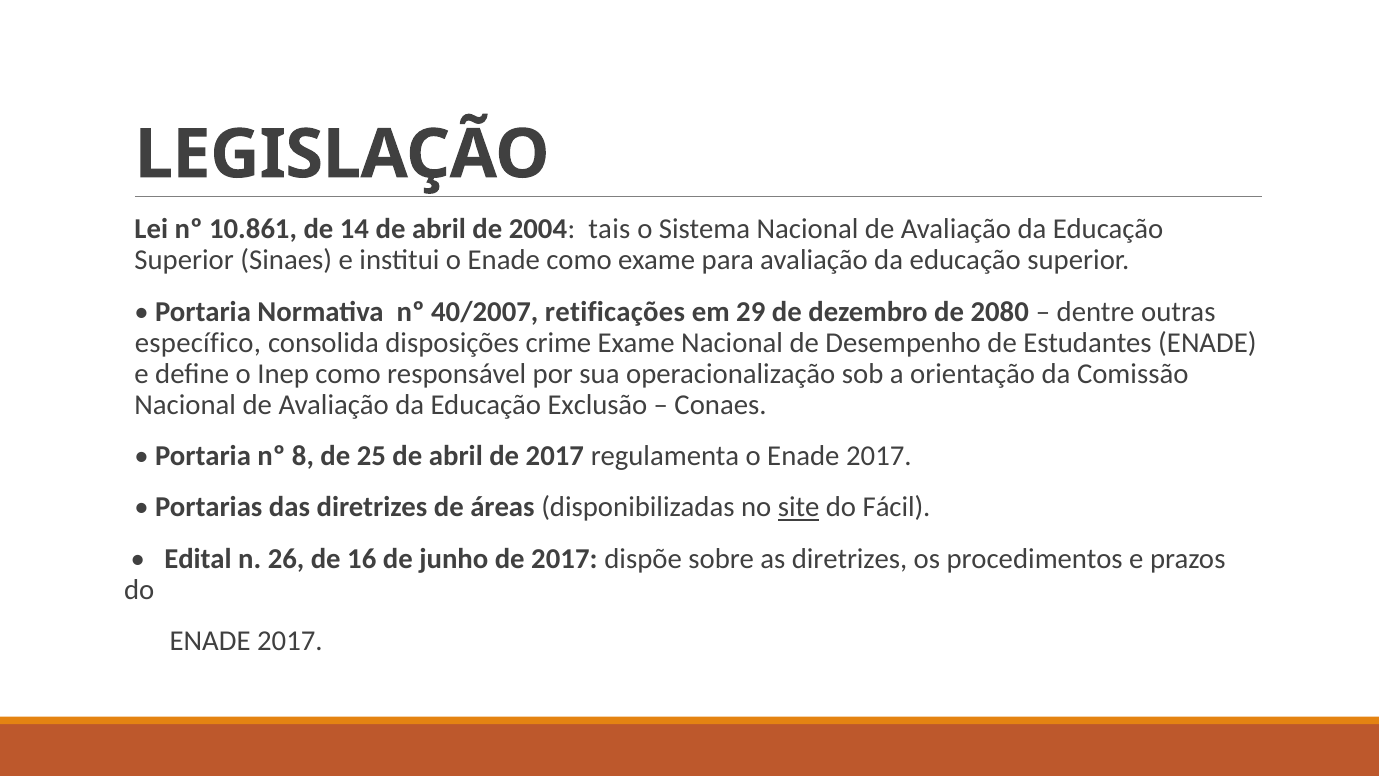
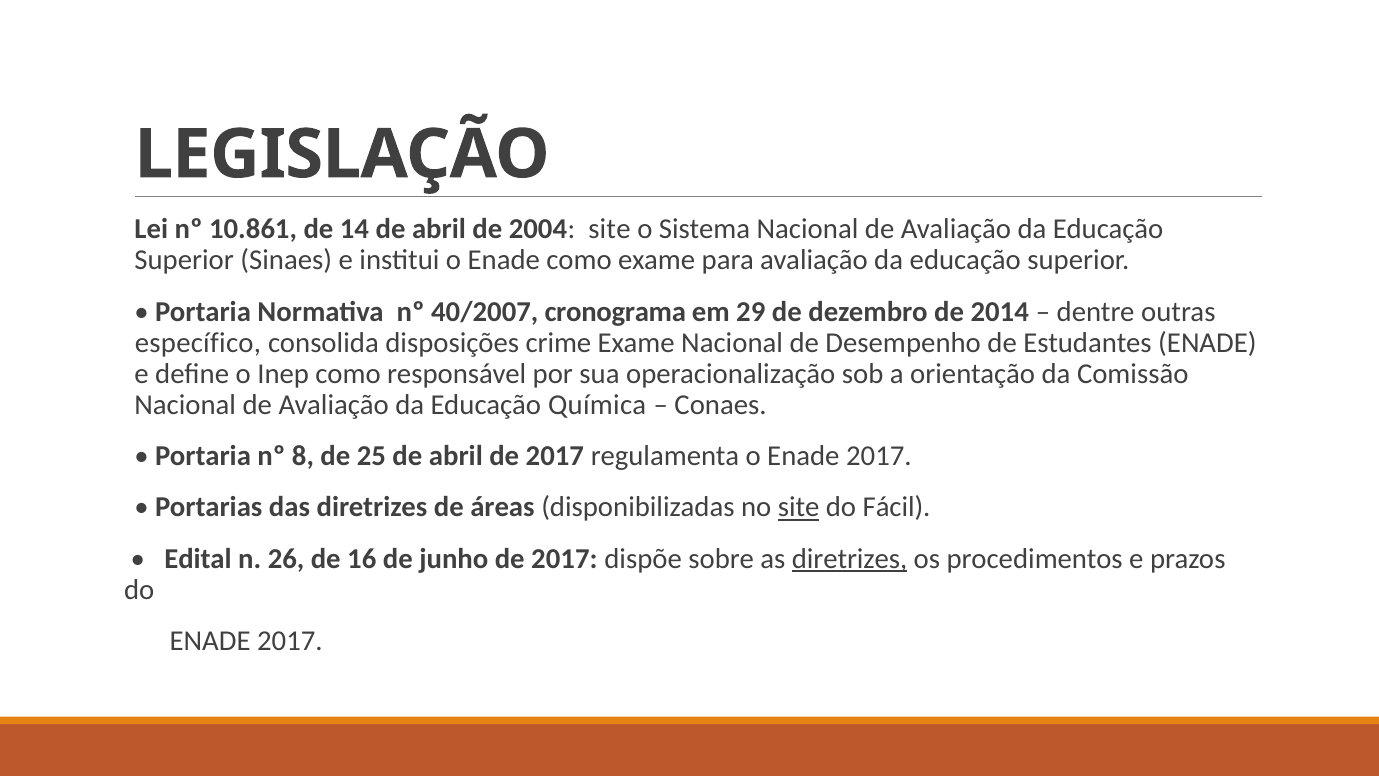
2004 tais: tais -> site (609, 229)
retificações: retificações -> cronograma (615, 312)
2080: 2080 -> 2014 (1000, 312)
Exclusão: Exclusão -> Química (597, 405)
diretrizes underline: none -> present (850, 558)
